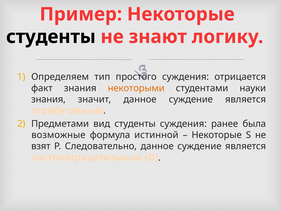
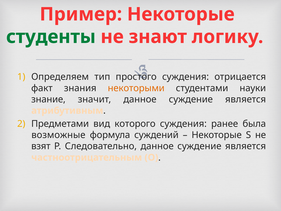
студенты colour: black -> green (51, 37)
знания: знания -> знание (48, 99)
вид студенты: студенты -> которого (135, 124)
истинной: истинной -> суждений (156, 135)
